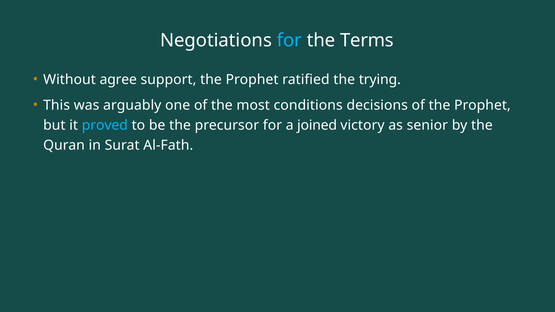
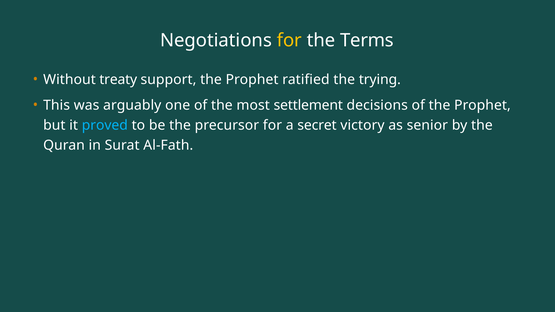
for colour: light blue -> yellow (289, 41)
agree: agree -> treaty (118, 80)
conditions: conditions -> settlement (308, 105)
joined: joined -> secret (317, 125)
